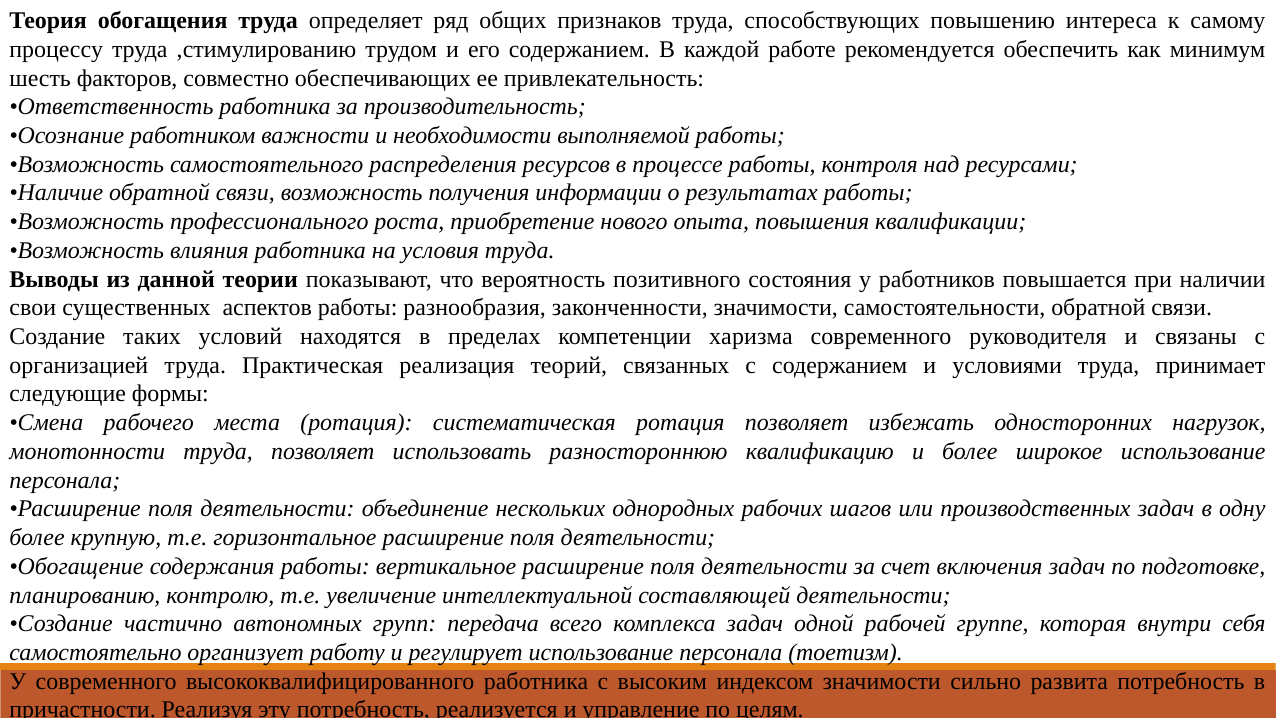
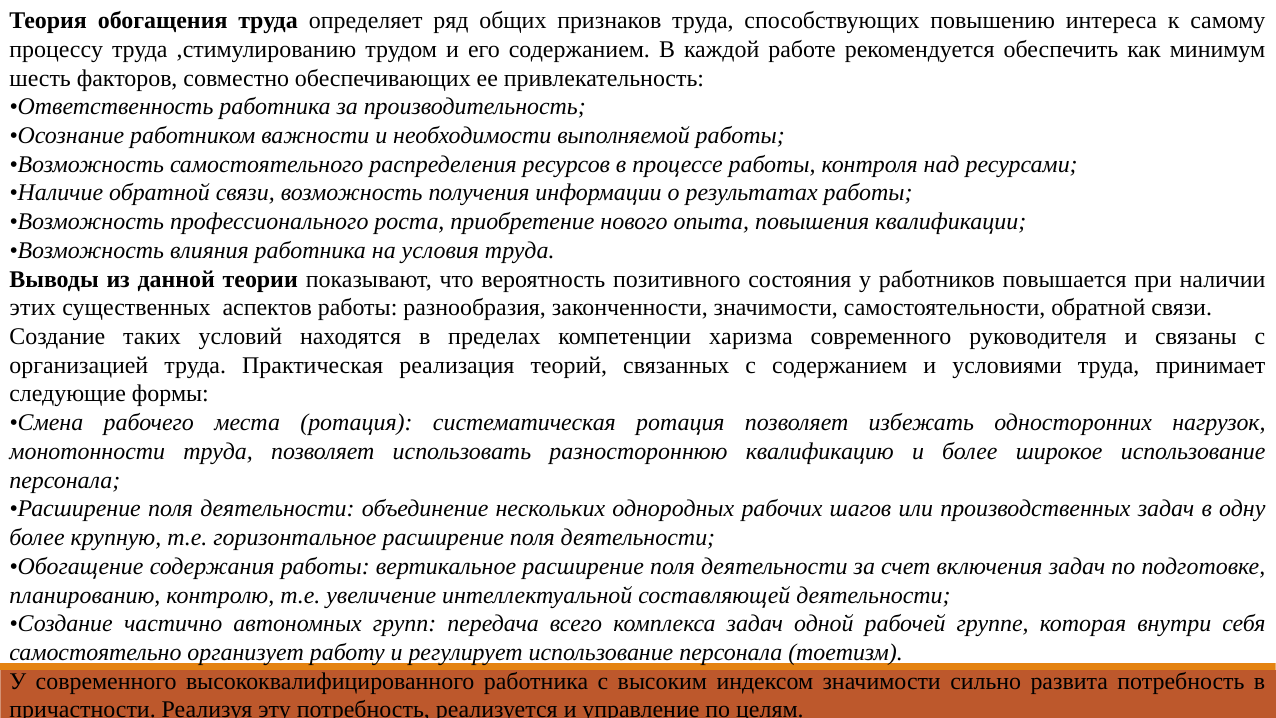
свои: свои -> этих (33, 308)
